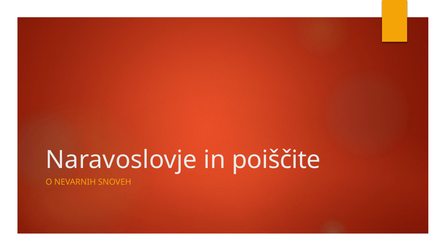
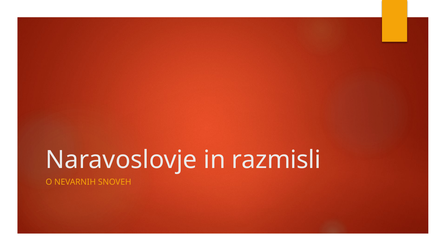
poiščite: poiščite -> razmisli (276, 160)
